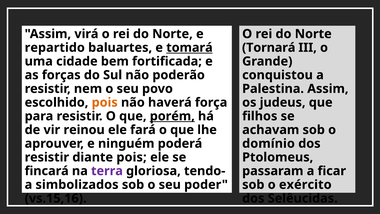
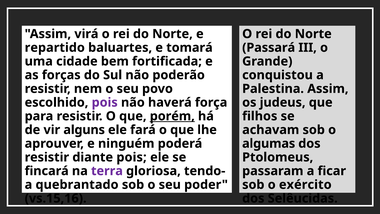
tomará underline: present -> none (189, 48)
Tornará: Tornará -> Passará (269, 48)
pois colour: orange -> purple (105, 102)
reinou: reinou -> alguns (84, 130)
domínio: domínio -> algumas (269, 143)
simbolizados: simbolizados -> quebrantado (77, 184)
